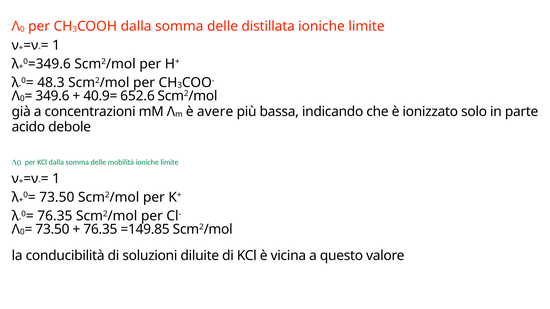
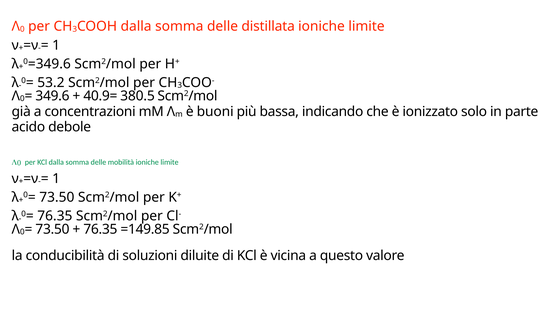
48.3: 48.3 -> 53.2 (51, 83)
652.6: 652.6 -> 380.5 (138, 96)
avere: avere -> buoni (215, 112)
